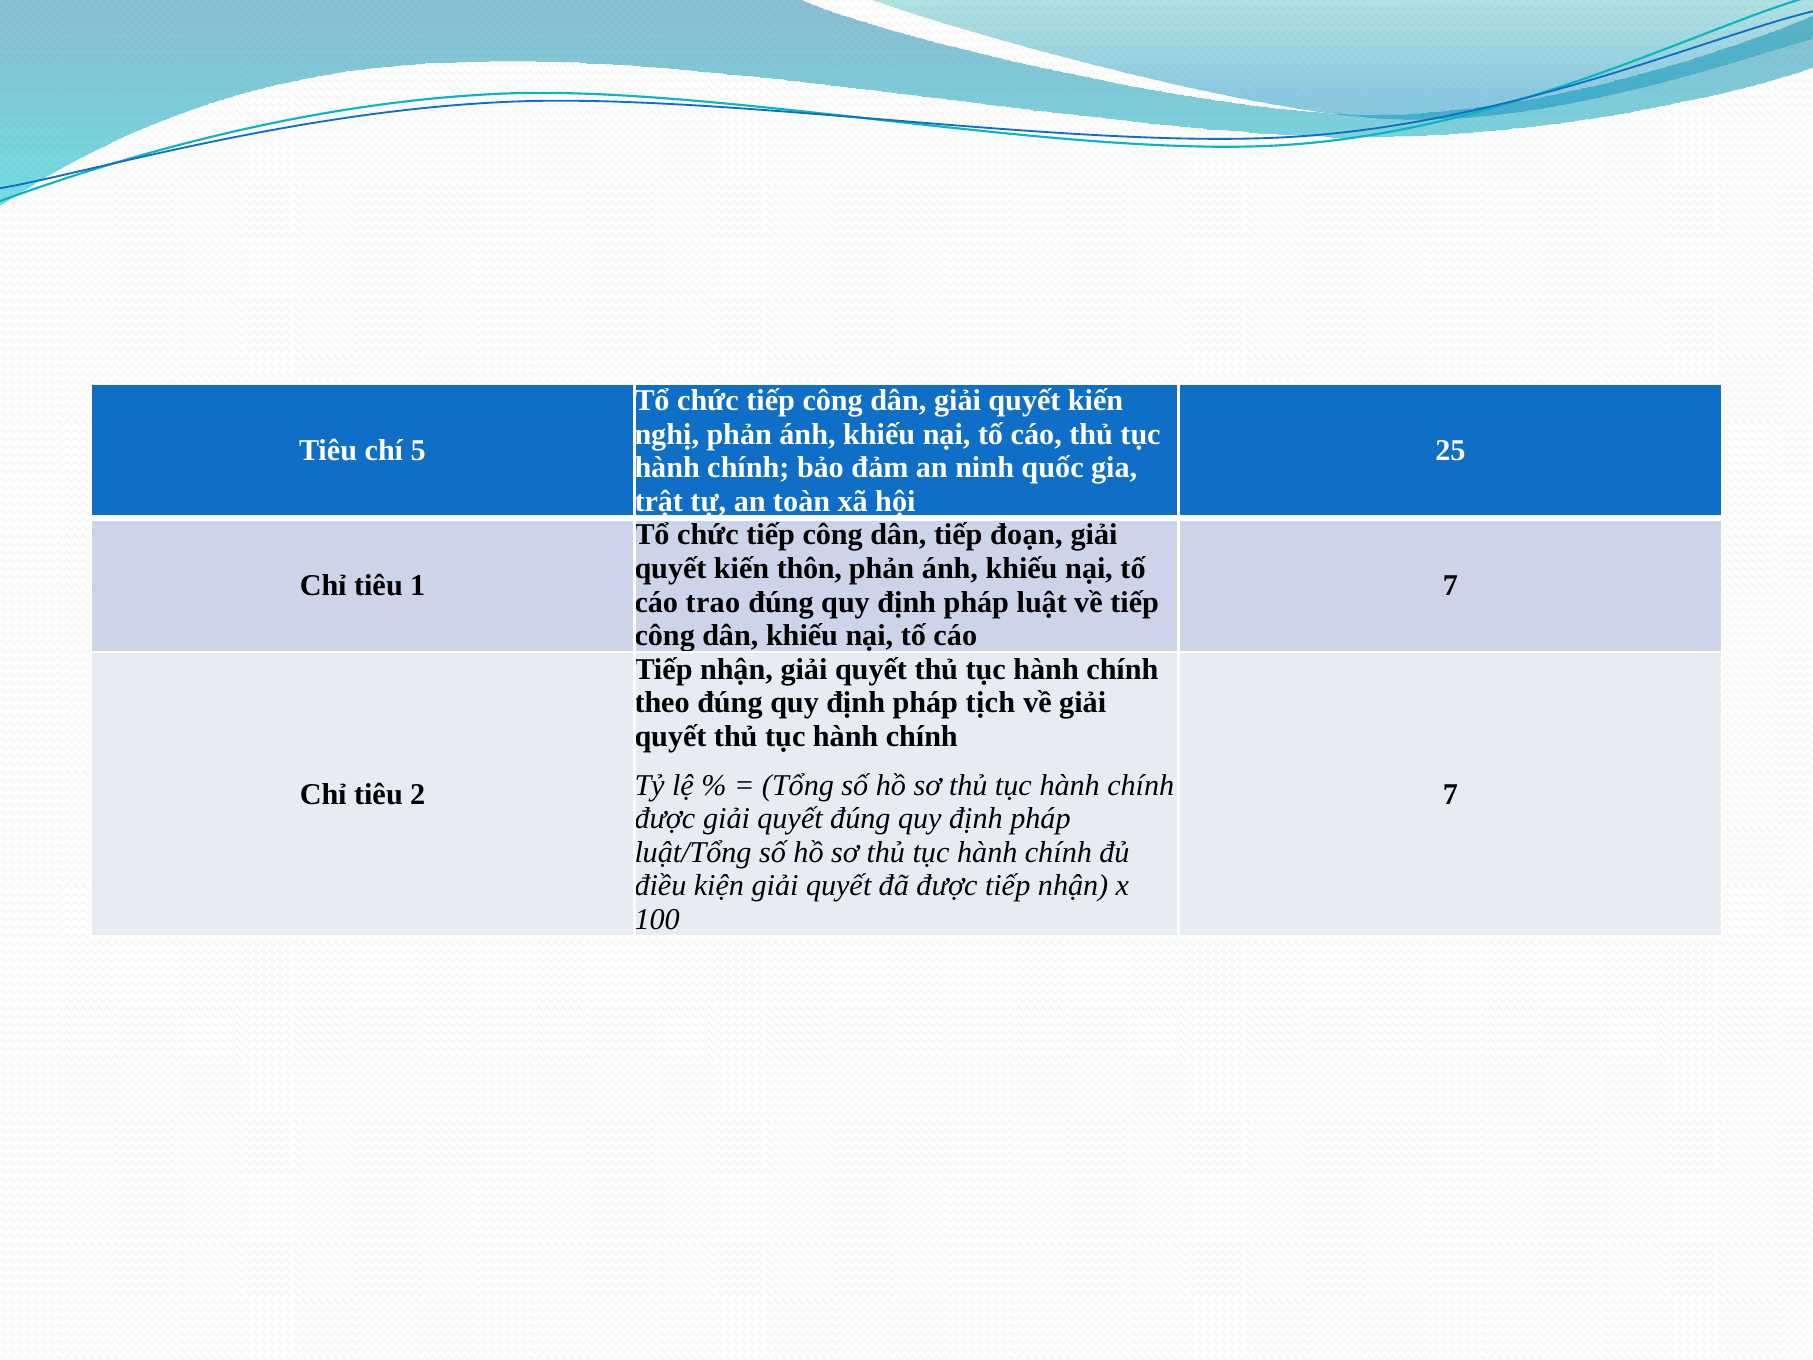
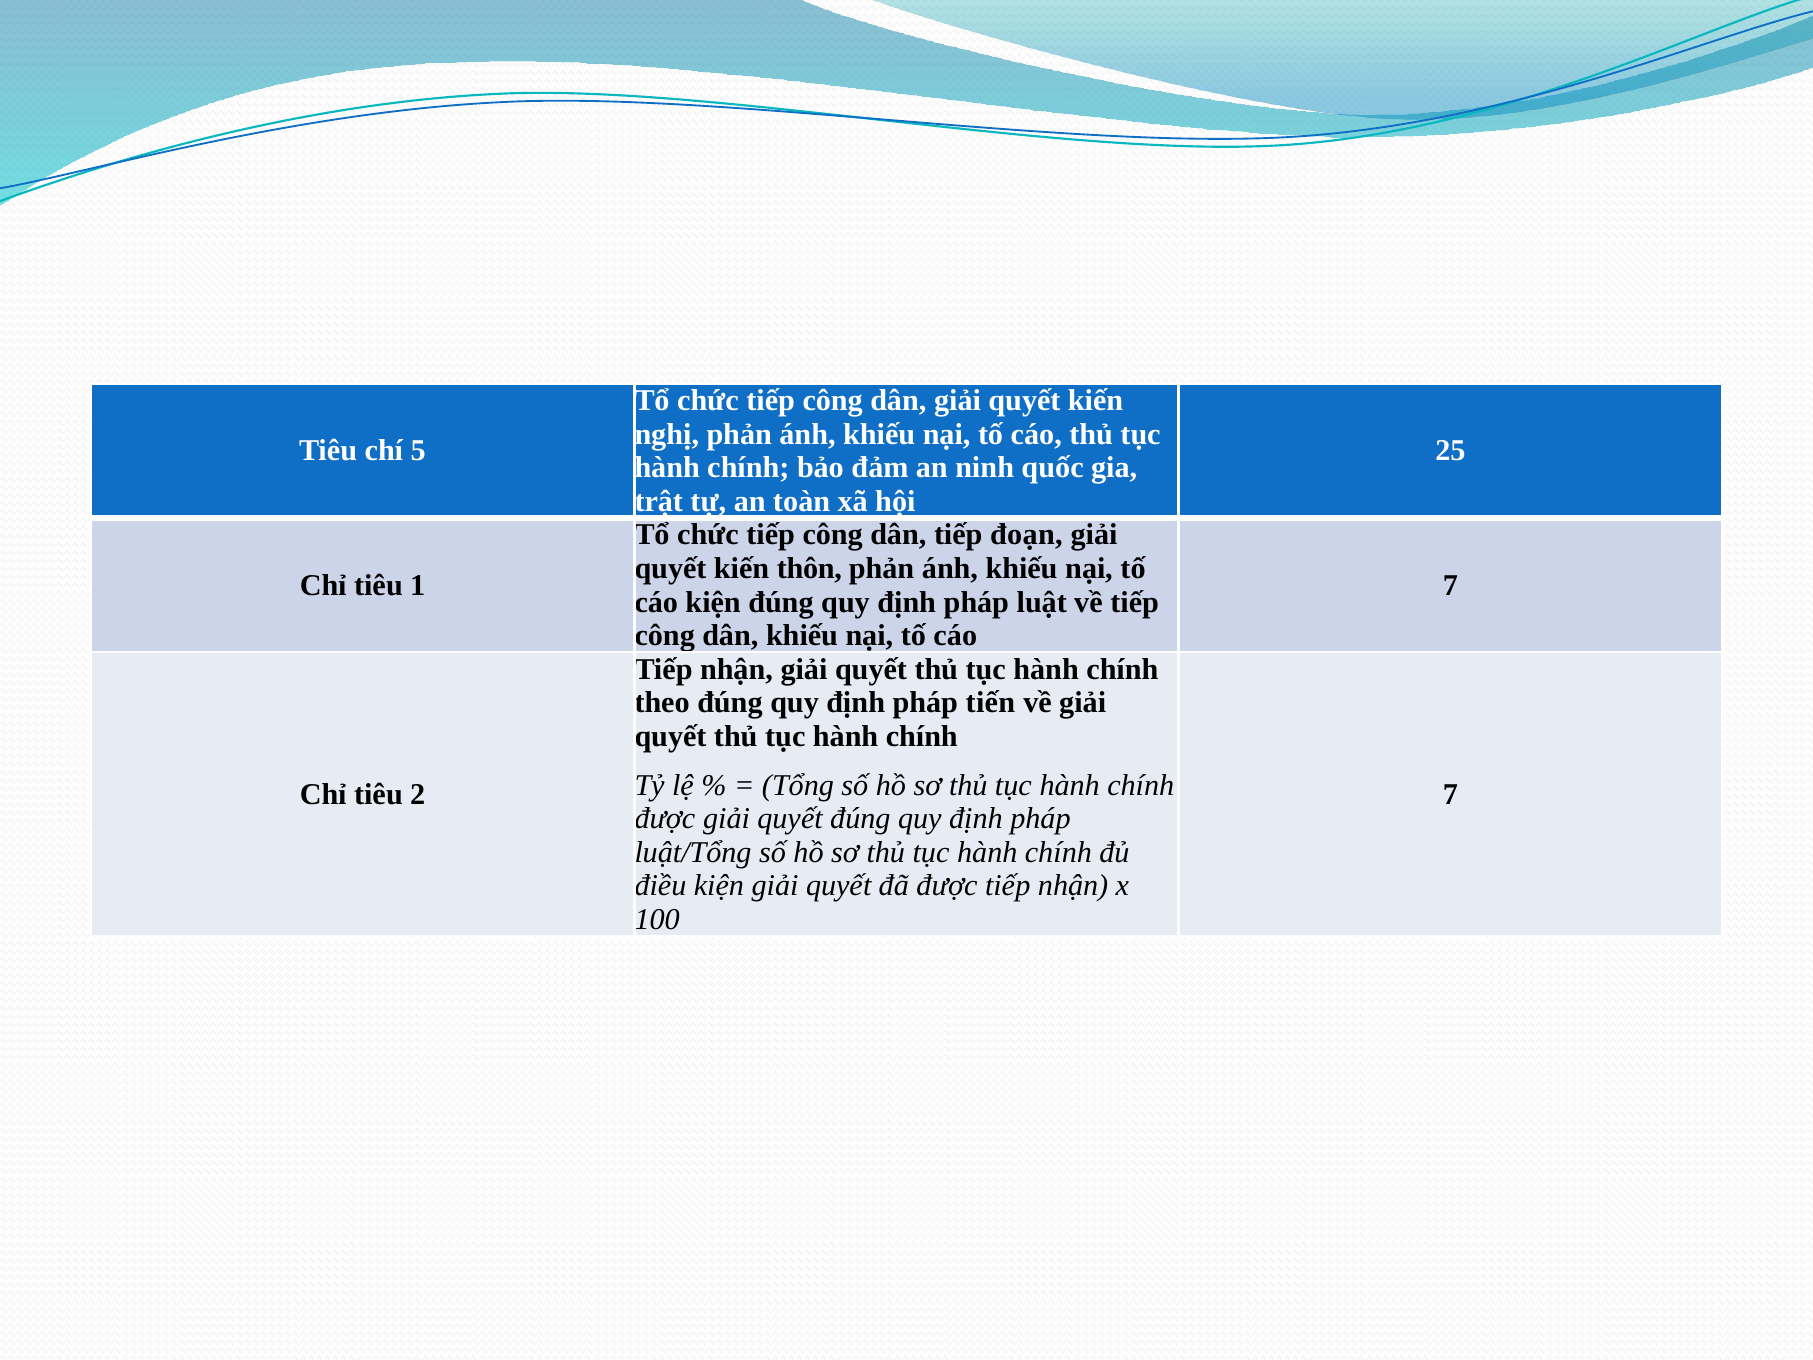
cáo trao: trao -> kiện (713, 602)
tịch: tịch -> tiến (990, 703)
